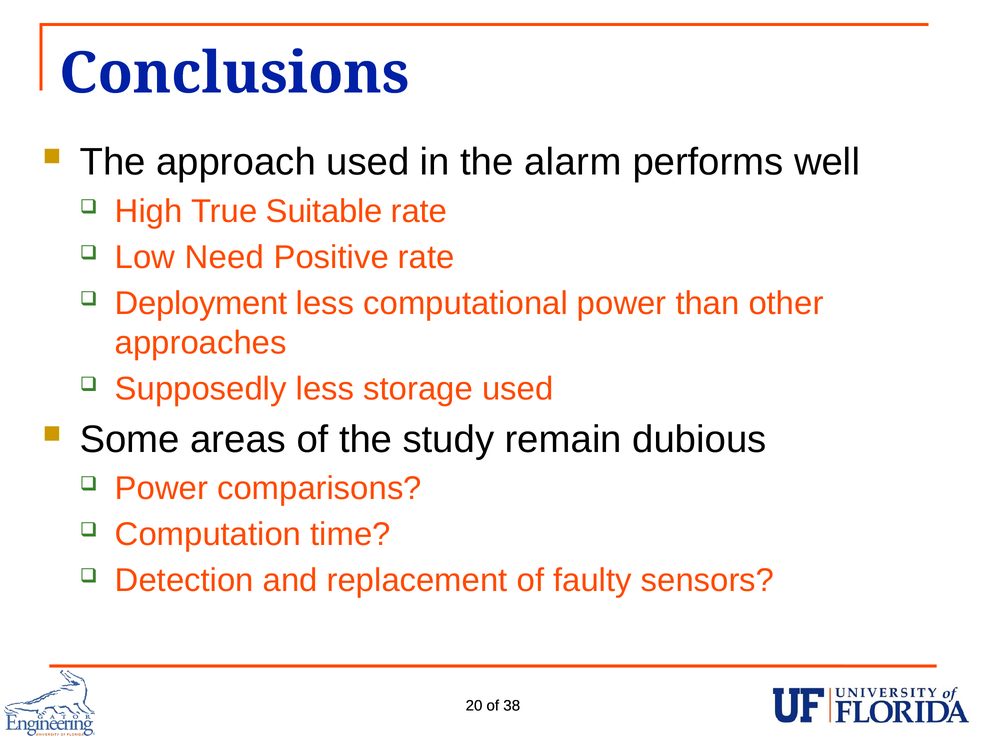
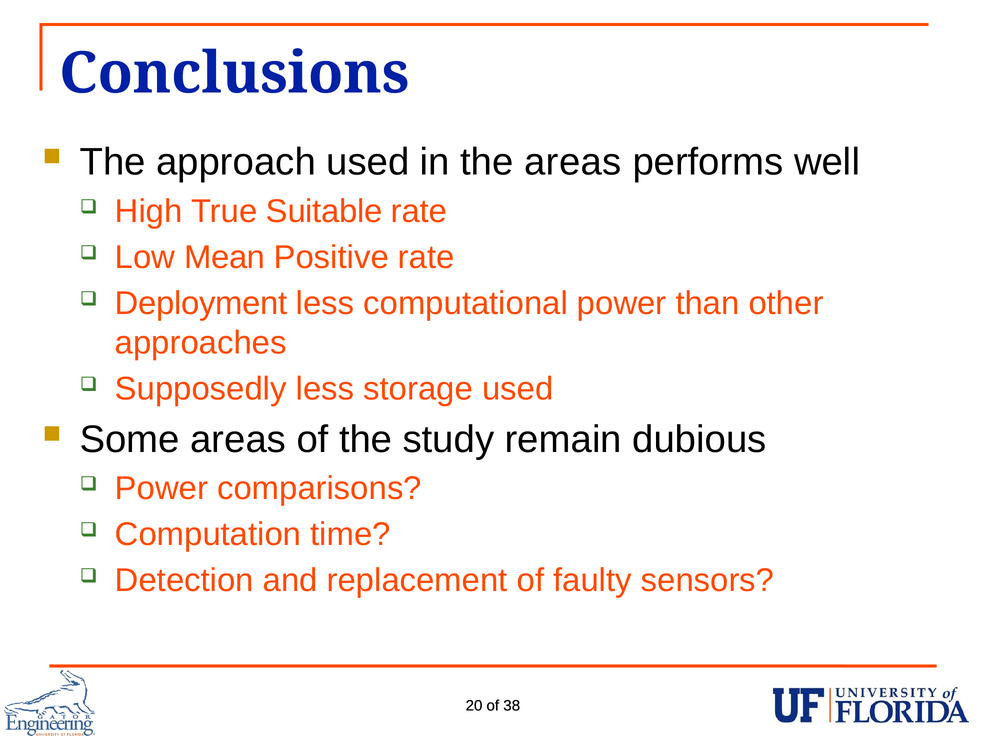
the alarm: alarm -> areas (573, 162)
Need: Need -> Mean (225, 257)
